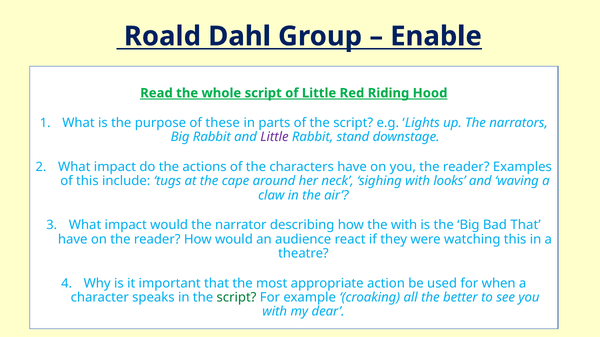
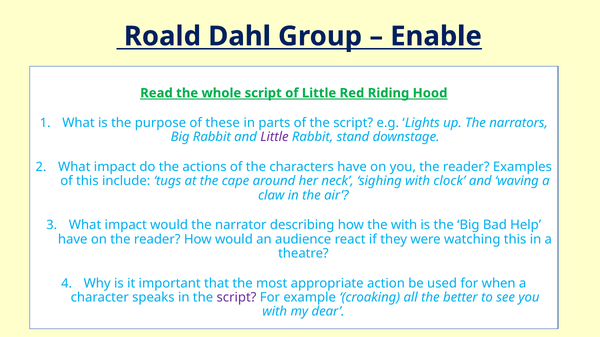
looks: looks -> clock (449, 181)
Bad That: That -> Help (526, 226)
script colour: green -> purple (236, 298)
